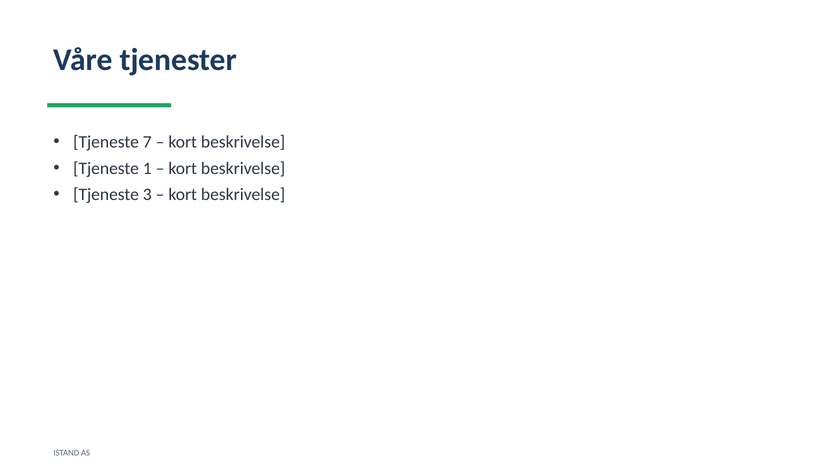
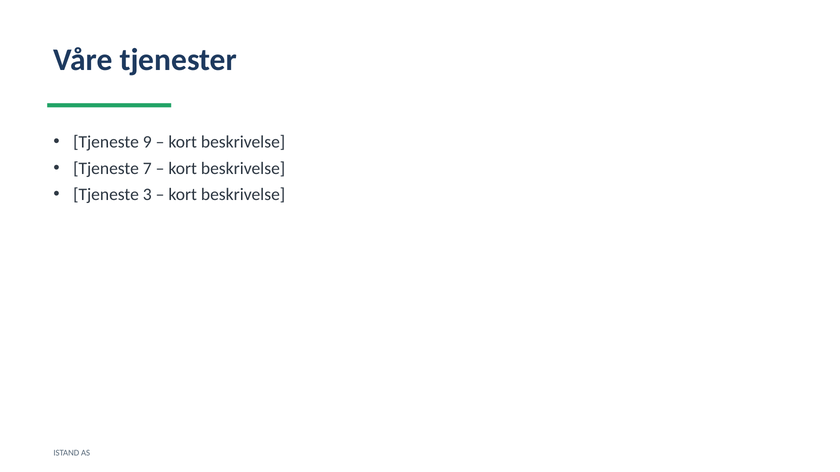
7: 7 -> 9 (147, 142)
1: 1 -> 7 (147, 169)
